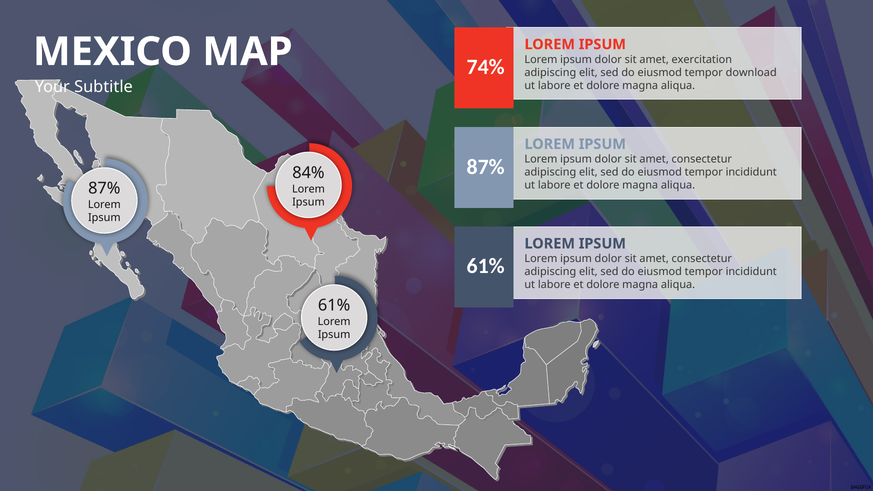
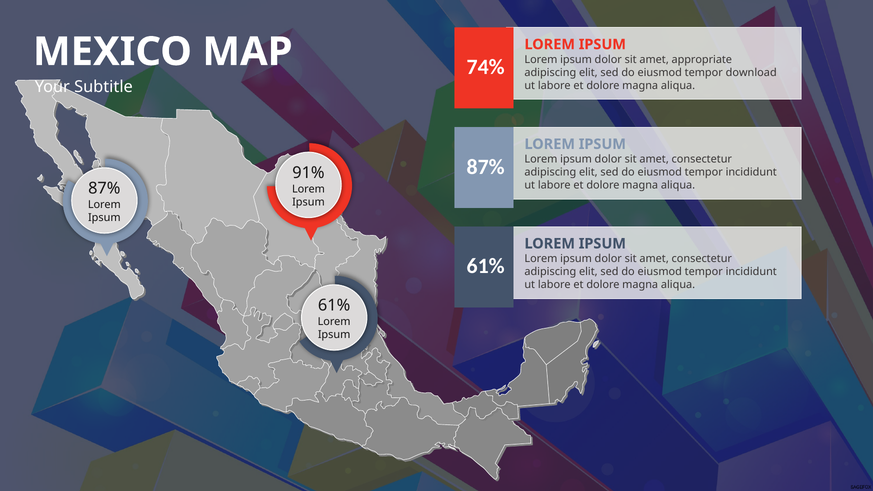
exercitation: exercitation -> appropriate (702, 59)
84%: 84% -> 91% (308, 173)
